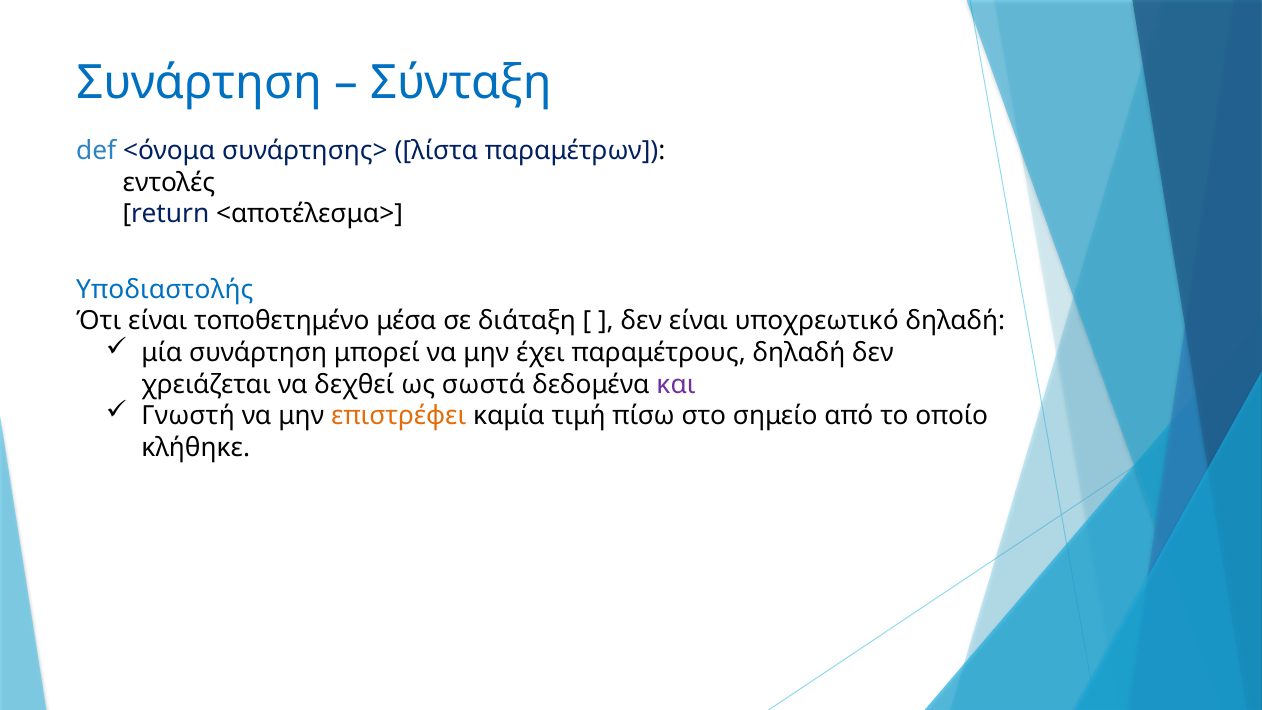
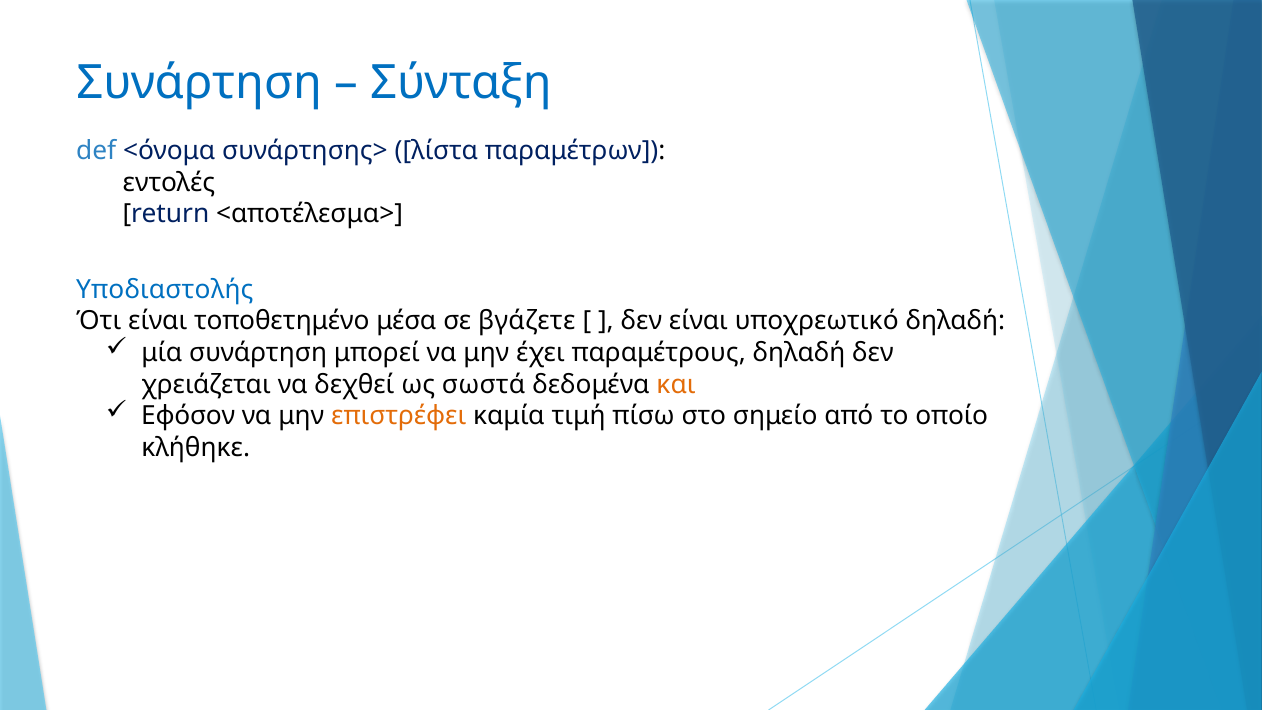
διάταξη: διάταξη -> βγάζετε (527, 321)
και colour: purple -> orange (676, 384)
Γνωστή: Γνωστή -> Εφόσον (188, 416)
